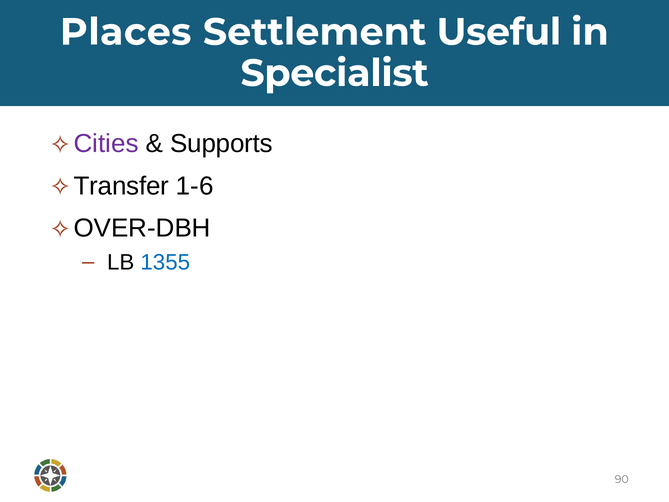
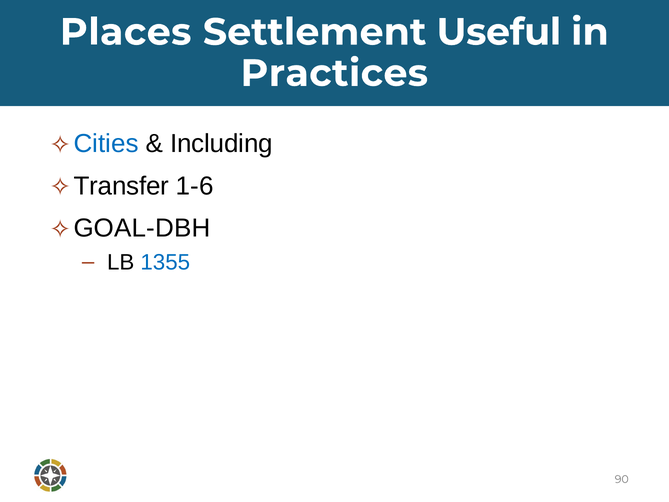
Specialist: Specialist -> Practices (334, 73)
Cities colour: purple -> blue (106, 144)
Supports: Supports -> Including (221, 144)
OVER-DBH: OVER-DBH -> GOAL-DBH (142, 228)
